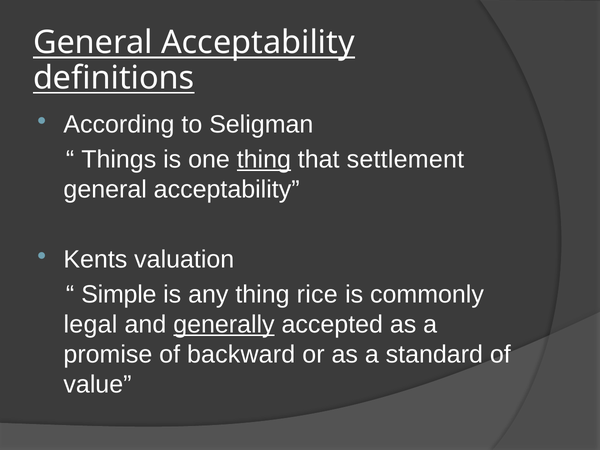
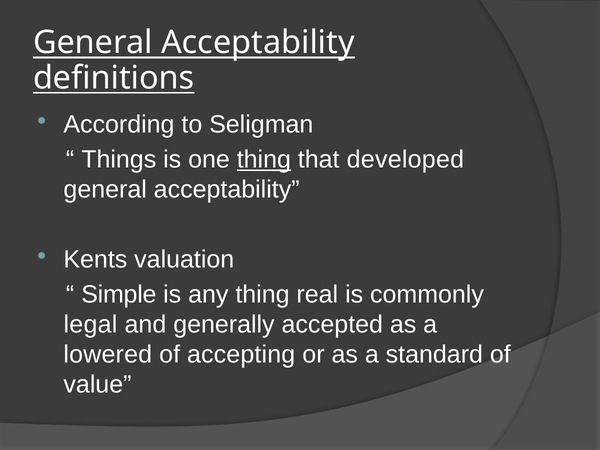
settlement: settlement -> developed (405, 160)
rice: rice -> real (317, 295)
generally underline: present -> none (224, 325)
promise: promise -> lowered (108, 355)
backward: backward -> accepting (241, 355)
